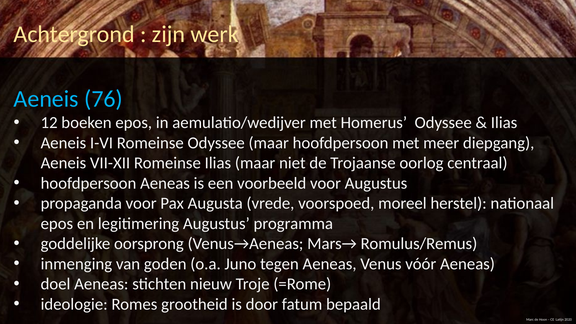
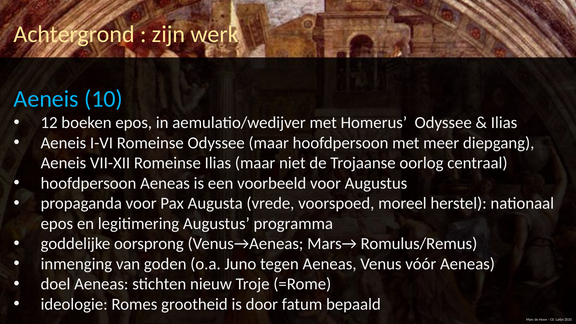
76: 76 -> 10 (103, 99)
